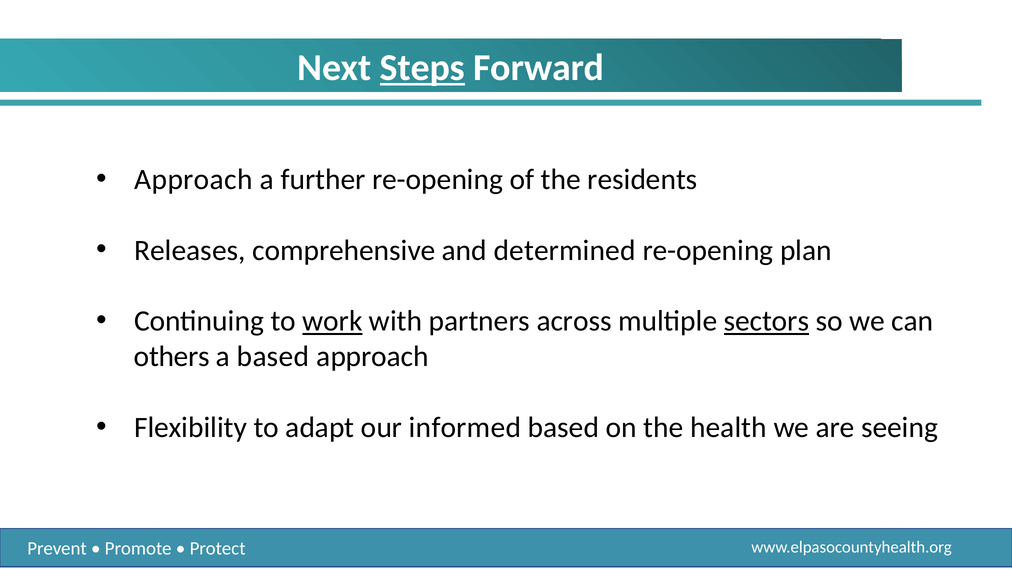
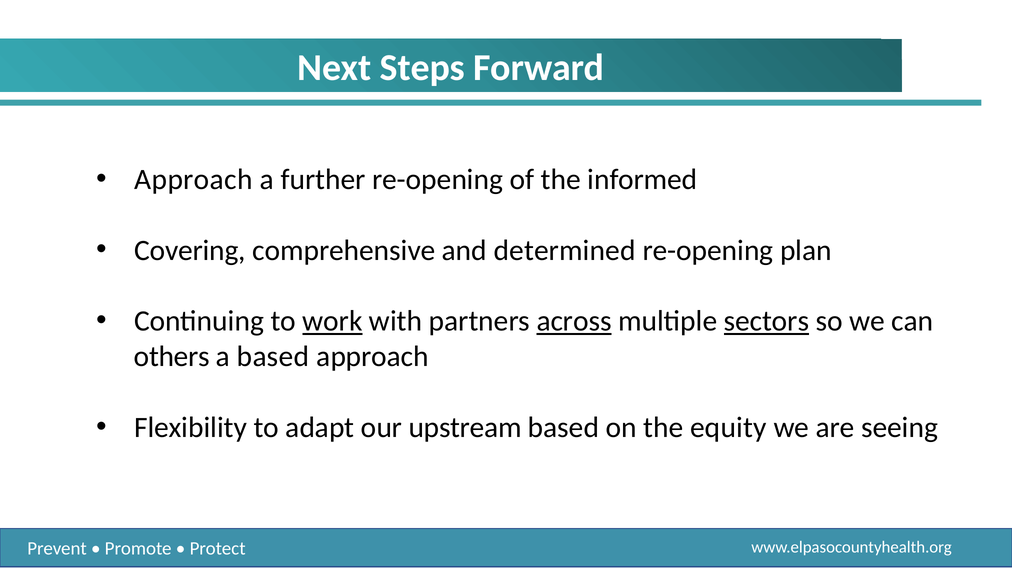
Steps underline: present -> none (422, 68)
residents: residents -> informed (642, 180)
Releases: Releases -> Covering (190, 250)
across underline: none -> present (574, 321)
informed: informed -> upstream (465, 428)
health: health -> equity (728, 428)
